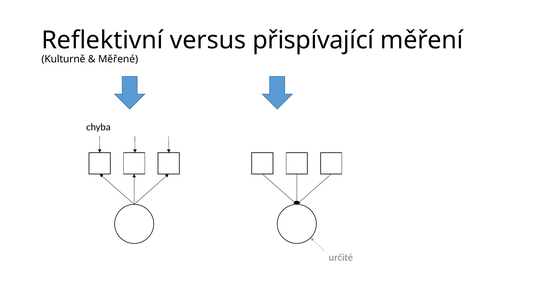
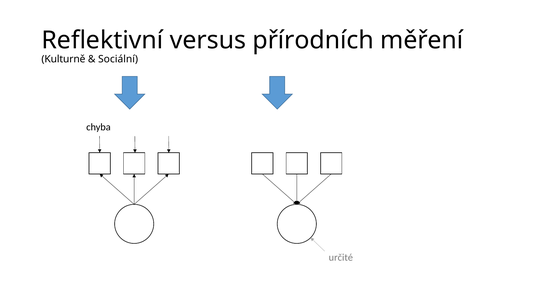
přispívající: přispívající -> přírodních (313, 40)
Měřené: Měřené -> Sociální (118, 59)
